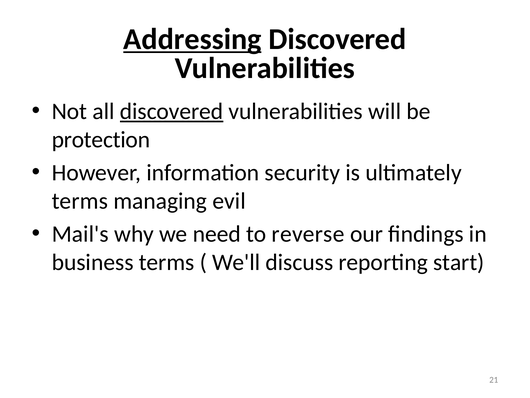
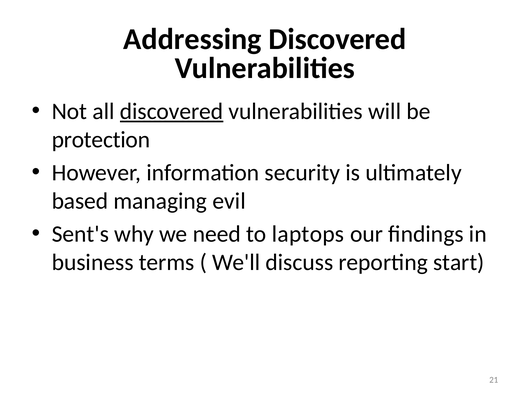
Addressing underline: present -> none (192, 39)
terms: terms -> based (80, 201)
Mail's: Mail's -> Sent's (80, 234)
reverse: reverse -> laptops (308, 234)
